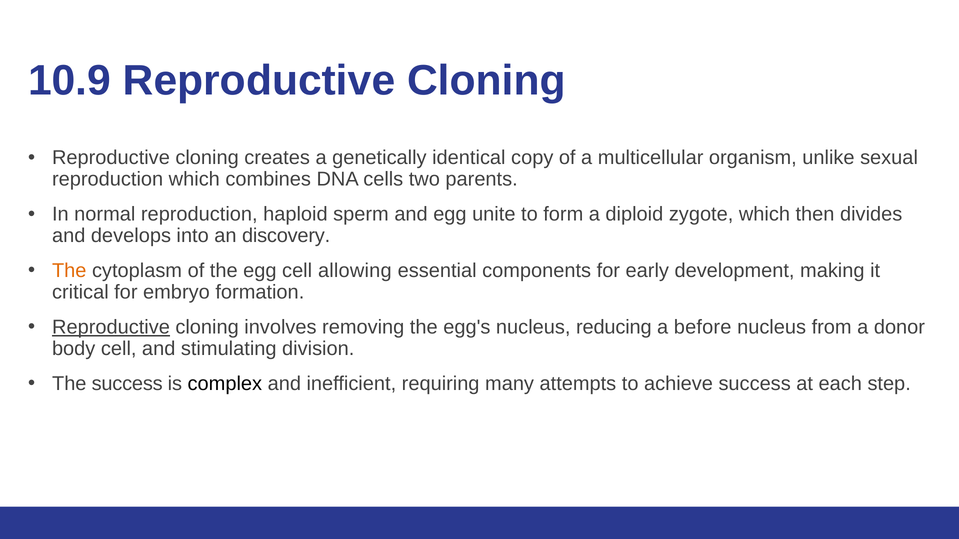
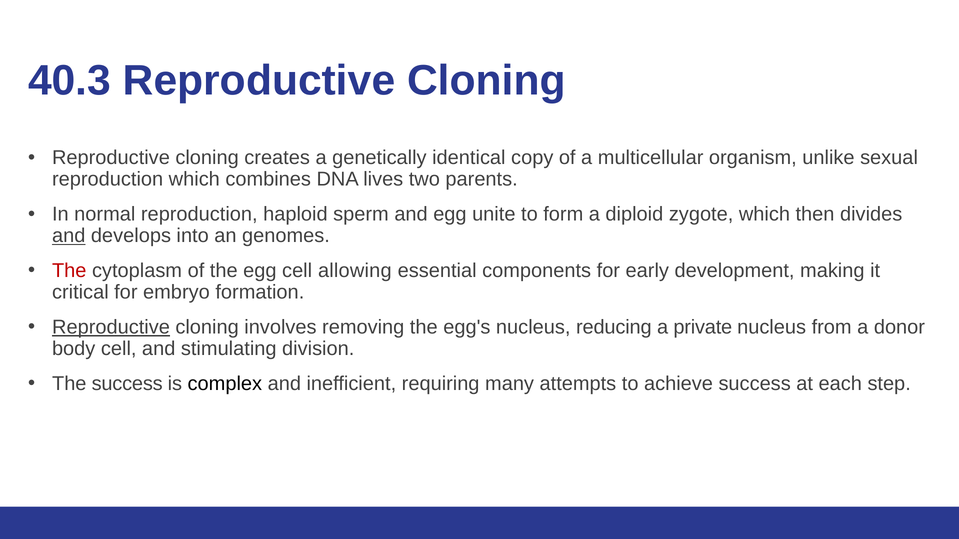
10.9: 10.9 -> 40.3 (70, 81)
cells: cells -> lives (383, 180)
and underline: none -> present (69, 236)
discovery: discovery -> genomes (286, 236)
The colour: orange -> red (69, 271)
before: before -> private (703, 327)
